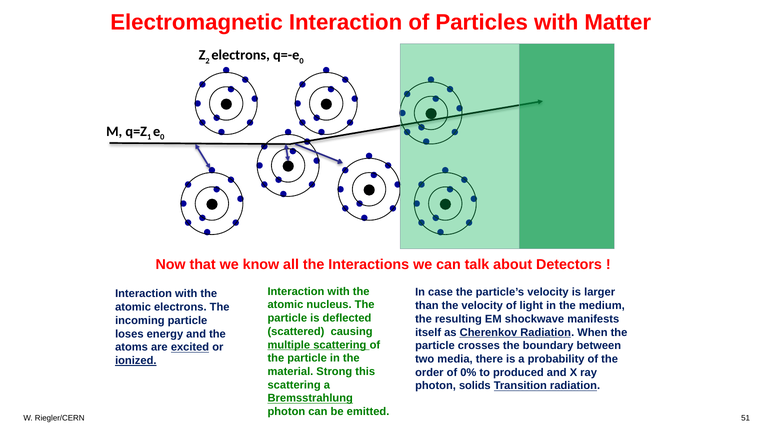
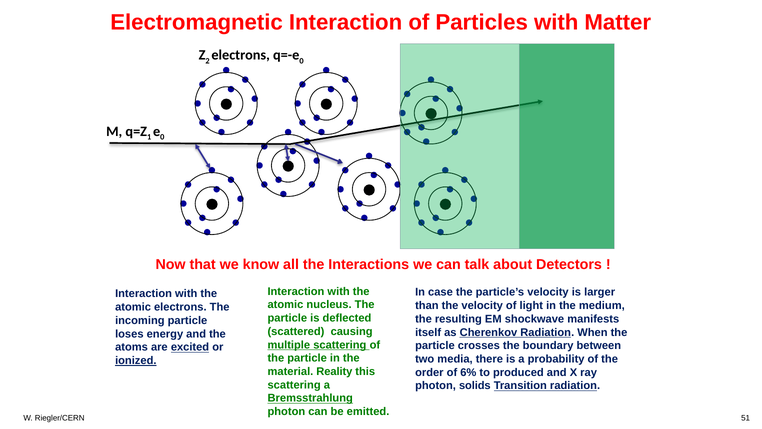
Strong: Strong -> Reality (334, 371)
0%: 0% -> 6% (468, 372)
